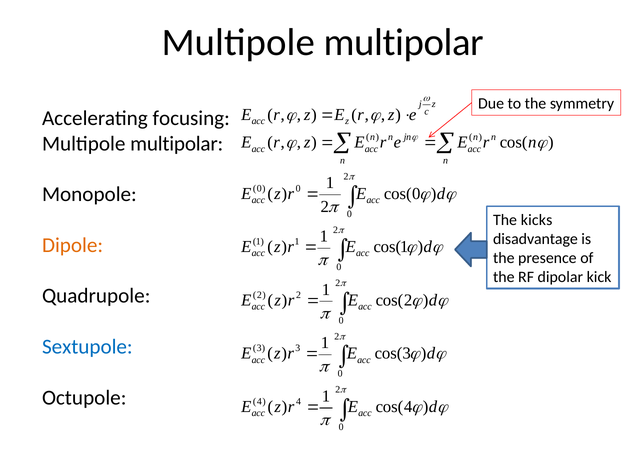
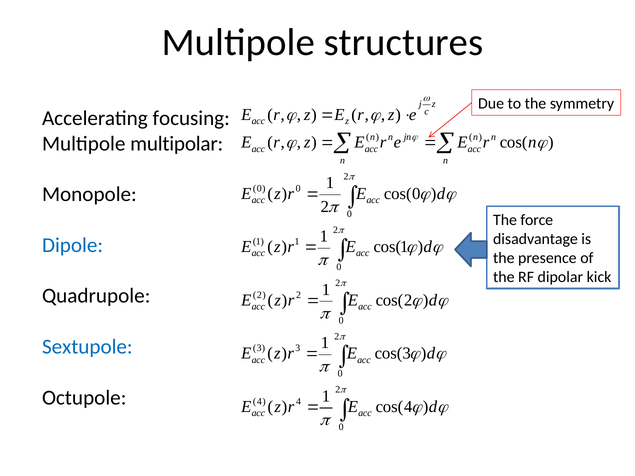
multipolar: multipolar -> structures (403, 42)
kicks: kicks -> force (537, 220)
Dipole colour: orange -> blue (73, 245)
